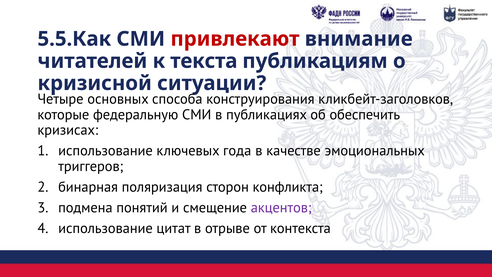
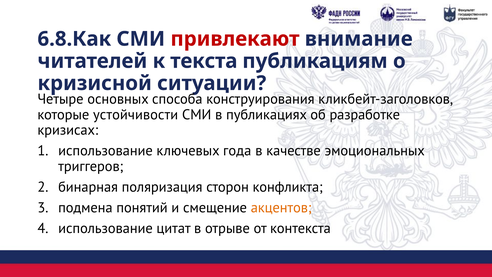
5.5.Как: 5.5.Как -> 6.8.Как (74, 39)
федеральную: федеральную -> устойчивости (136, 115)
обеспечить: обеспечить -> разработке (365, 115)
акцентов colour: purple -> orange (281, 207)
